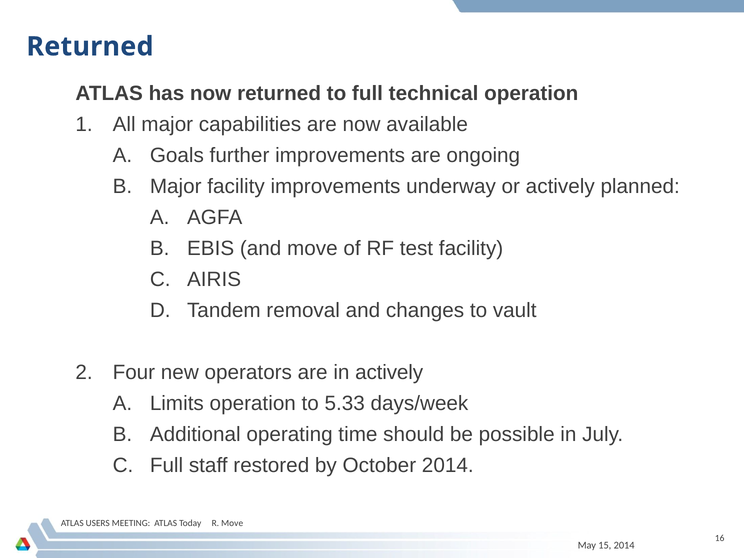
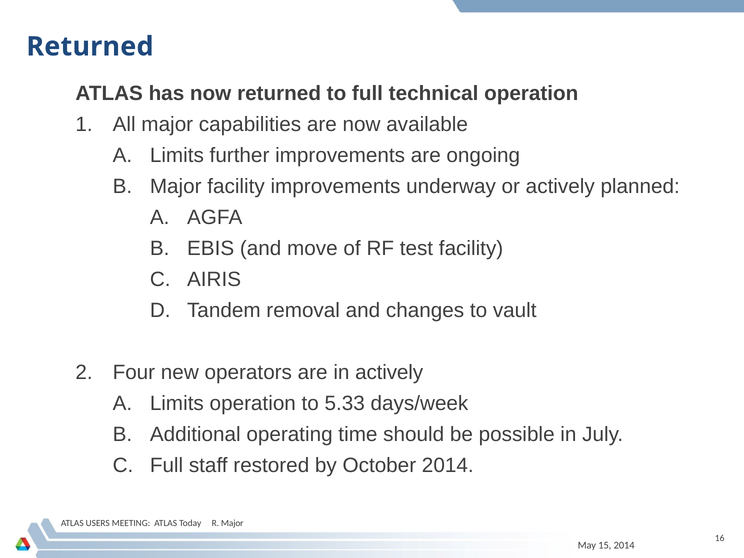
Goals: Goals -> Limits (177, 155)
R Move: Move -> Major (232, 523)
